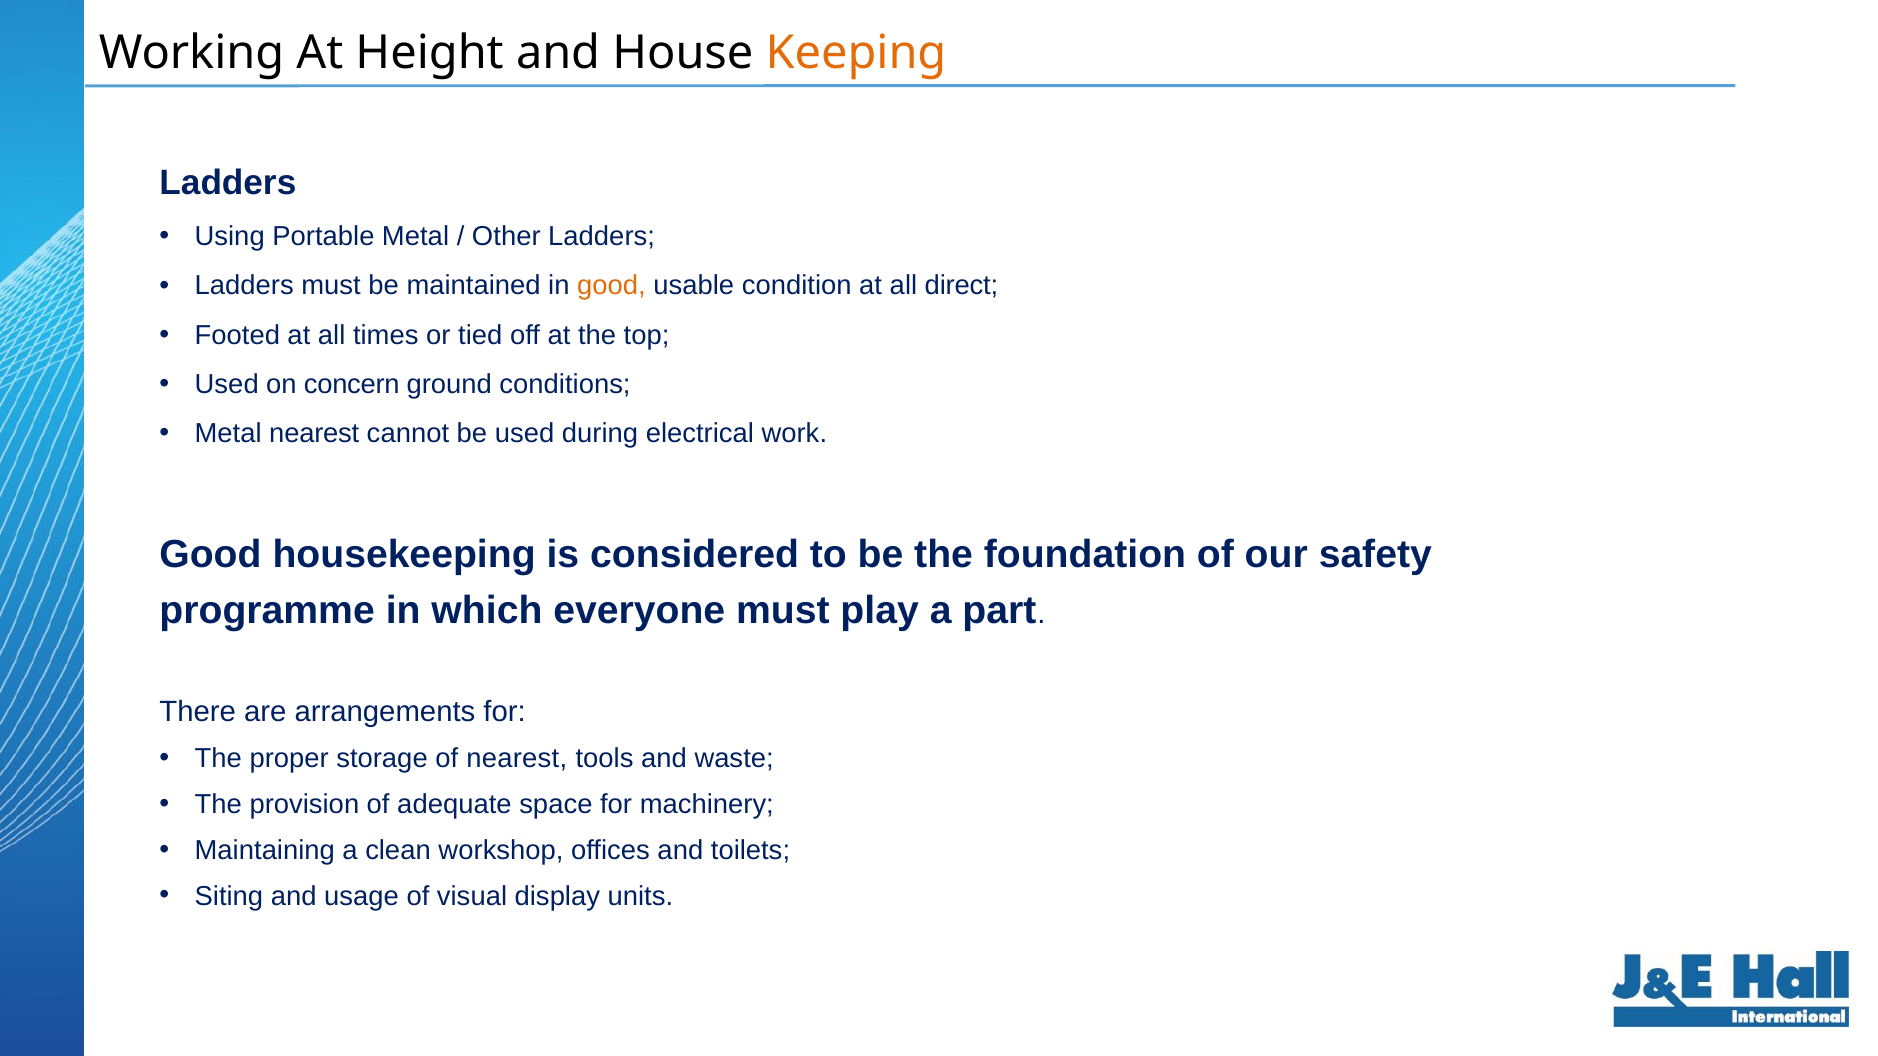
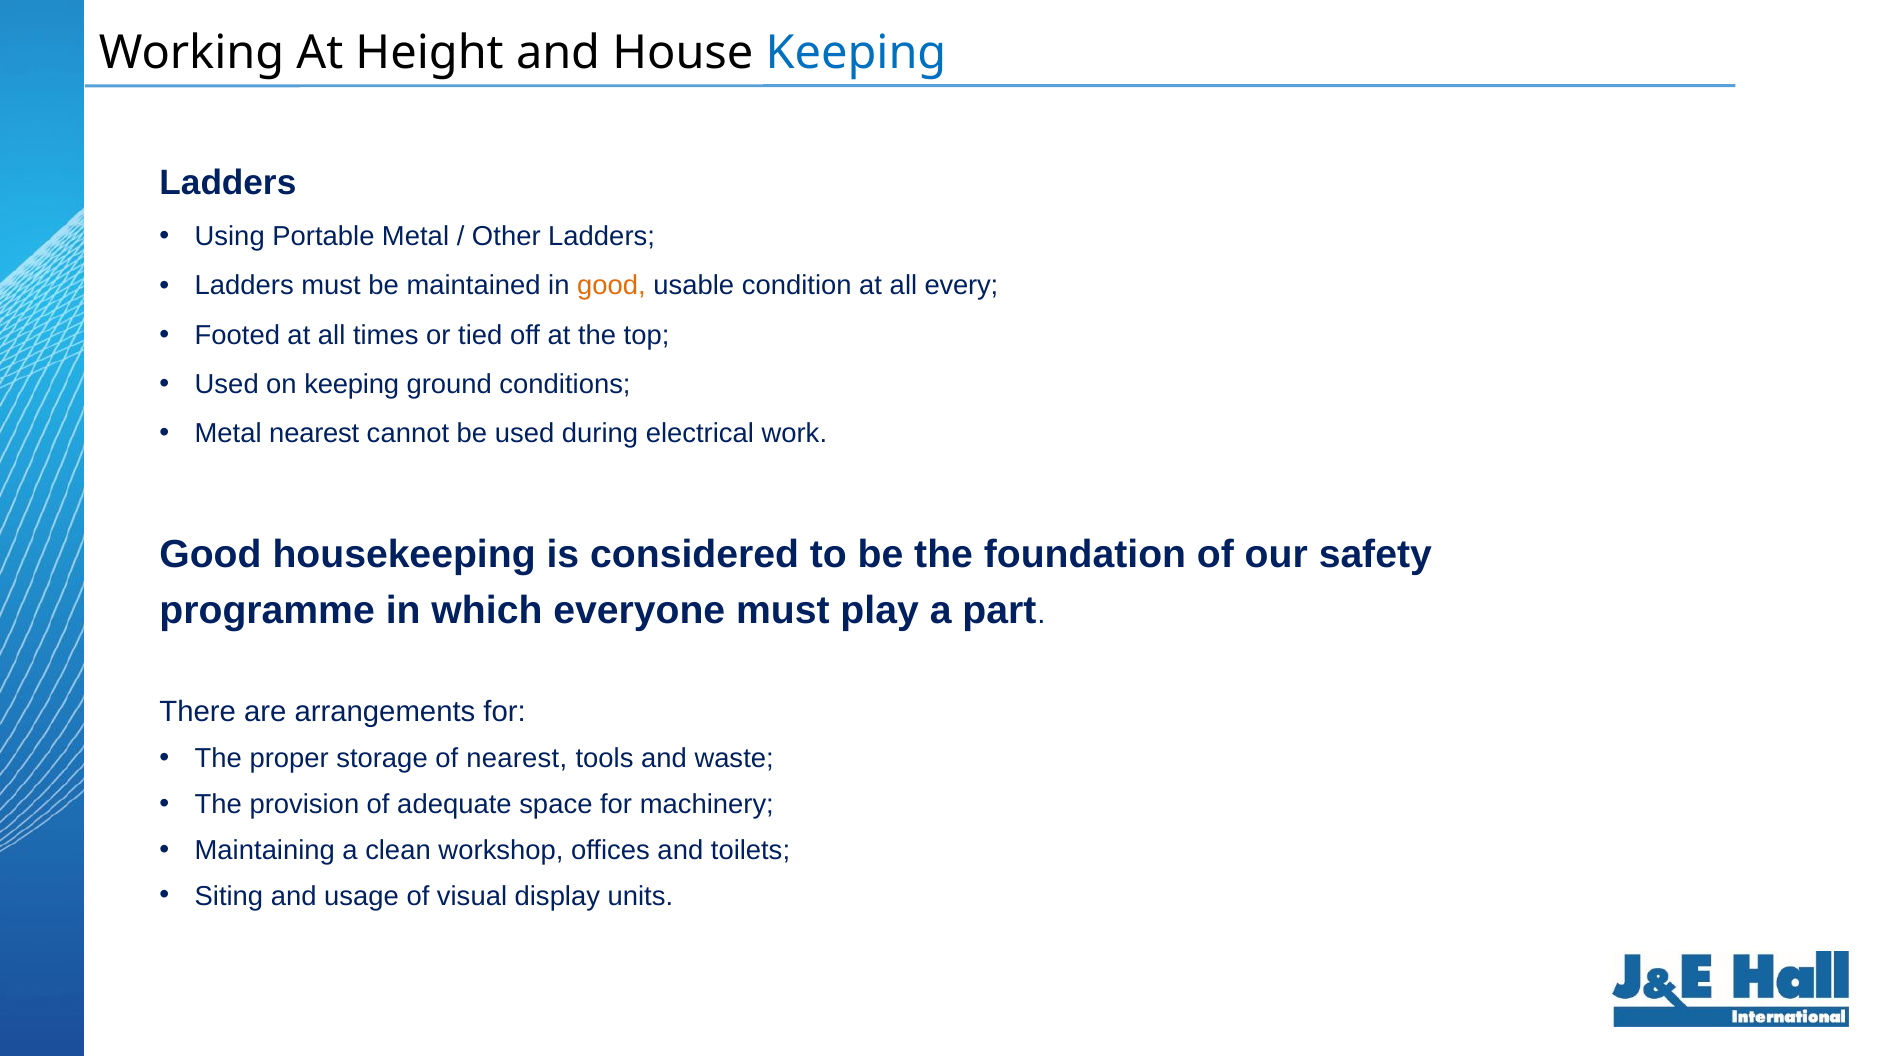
Keeping colour: orange -> blue (856, 53)
direct: direct -> every (961, 286)
on concern: concern -> keeping (352, 384)
